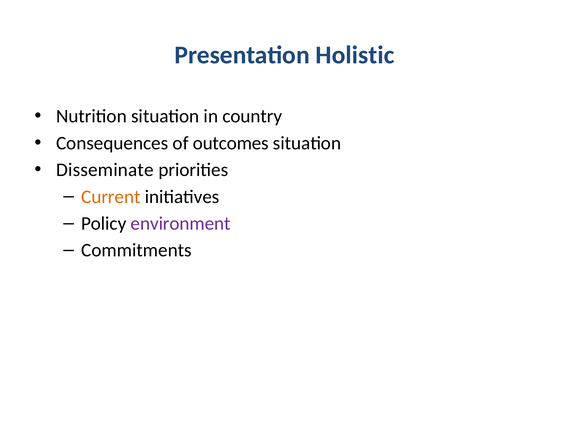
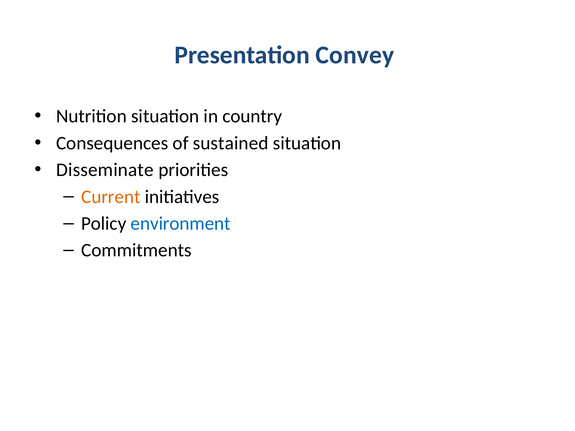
Holistic: Holistic -> Convey (355, 55)
outcomes: outcomes -> sustained (231, 143)
environment colour: purple -> blue (181, 224)
